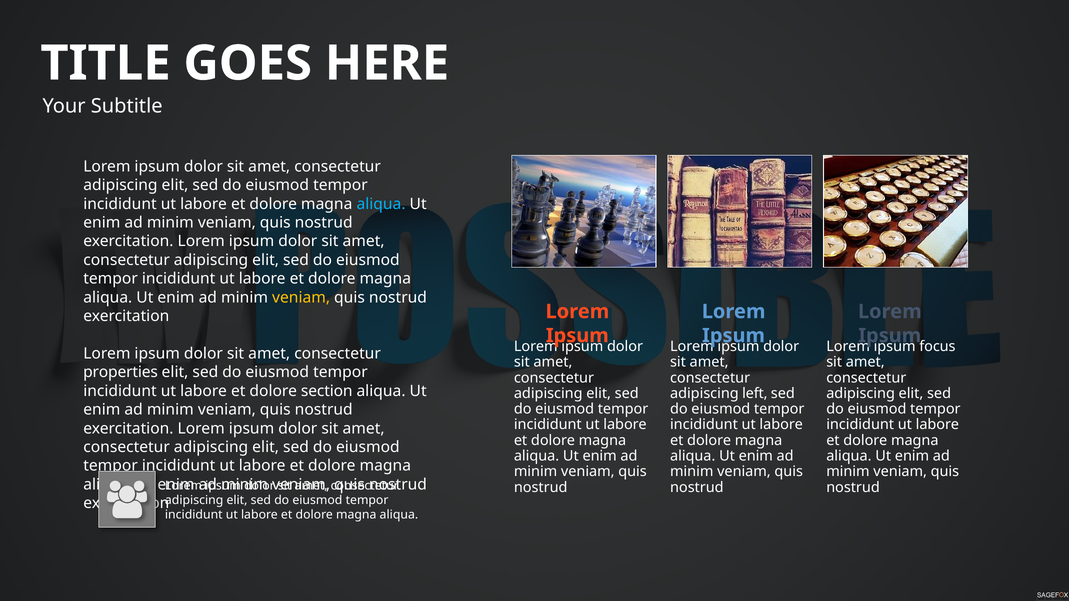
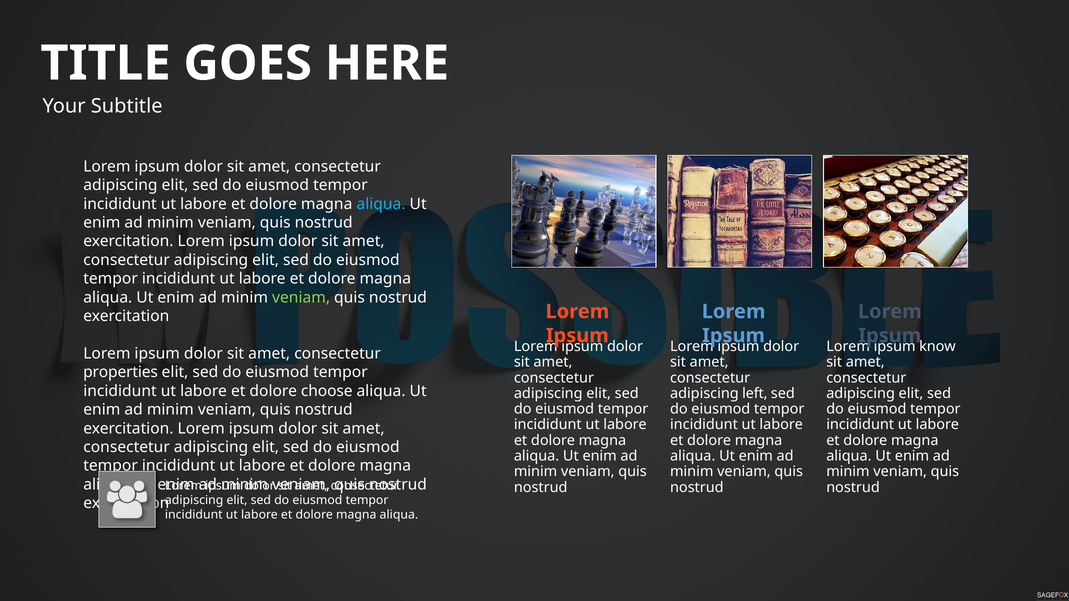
veniam colour: yellow -> light green (301, 298)
focus: focus -> know (937, 347)
section: section -> choose (327, 391)
